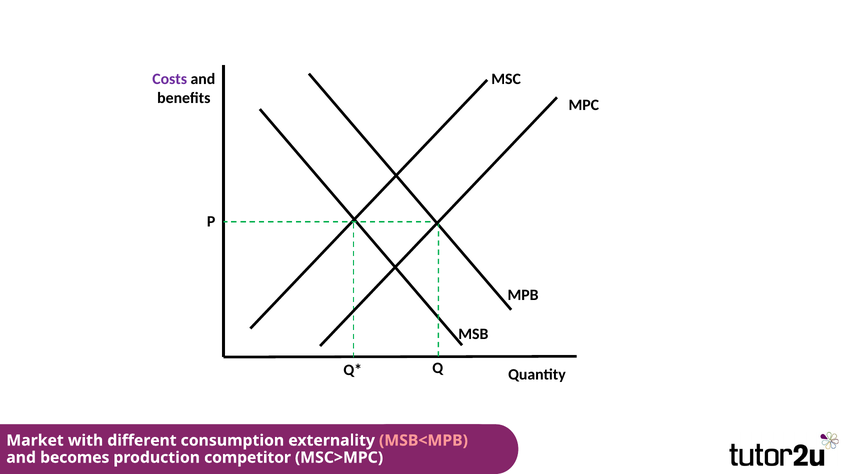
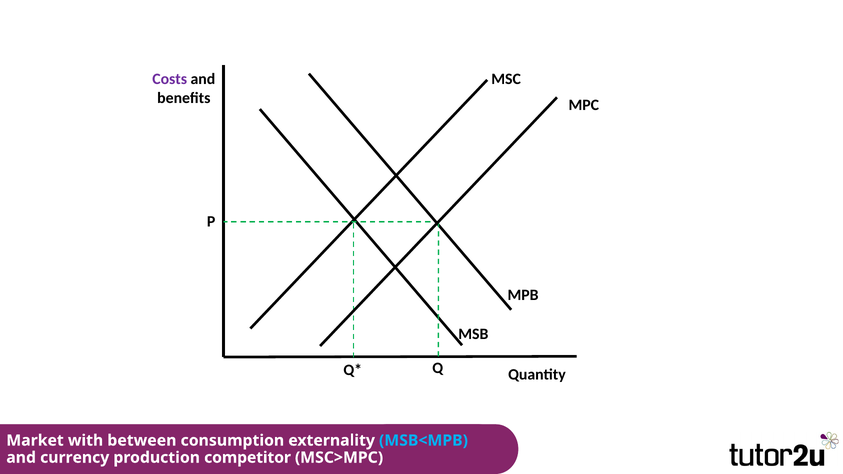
different: different -> between (142, 441)
MSB<MPB colour: pink -> light blue (423, 441)
becomes: becomes -> currency (75, 458)
